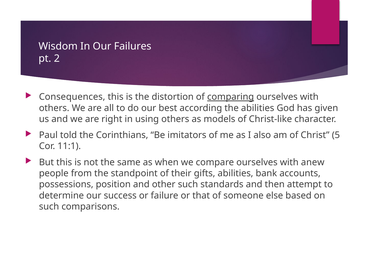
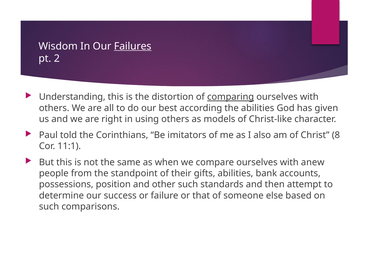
Failures underline: none -> present (133, 46)
Consequences: Consequences -> Understanding (72, 97)
5: 5 -> 8 (336, 135)
